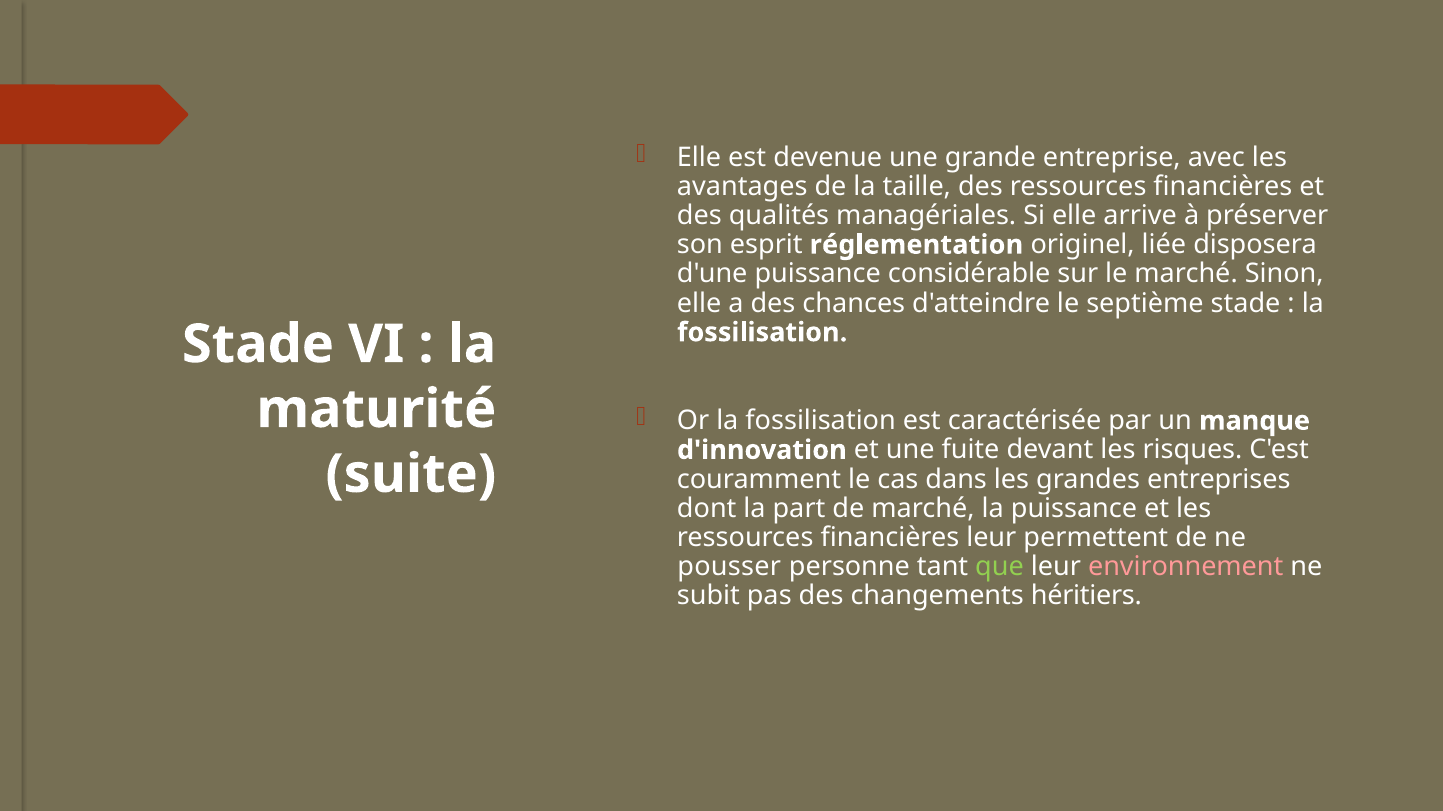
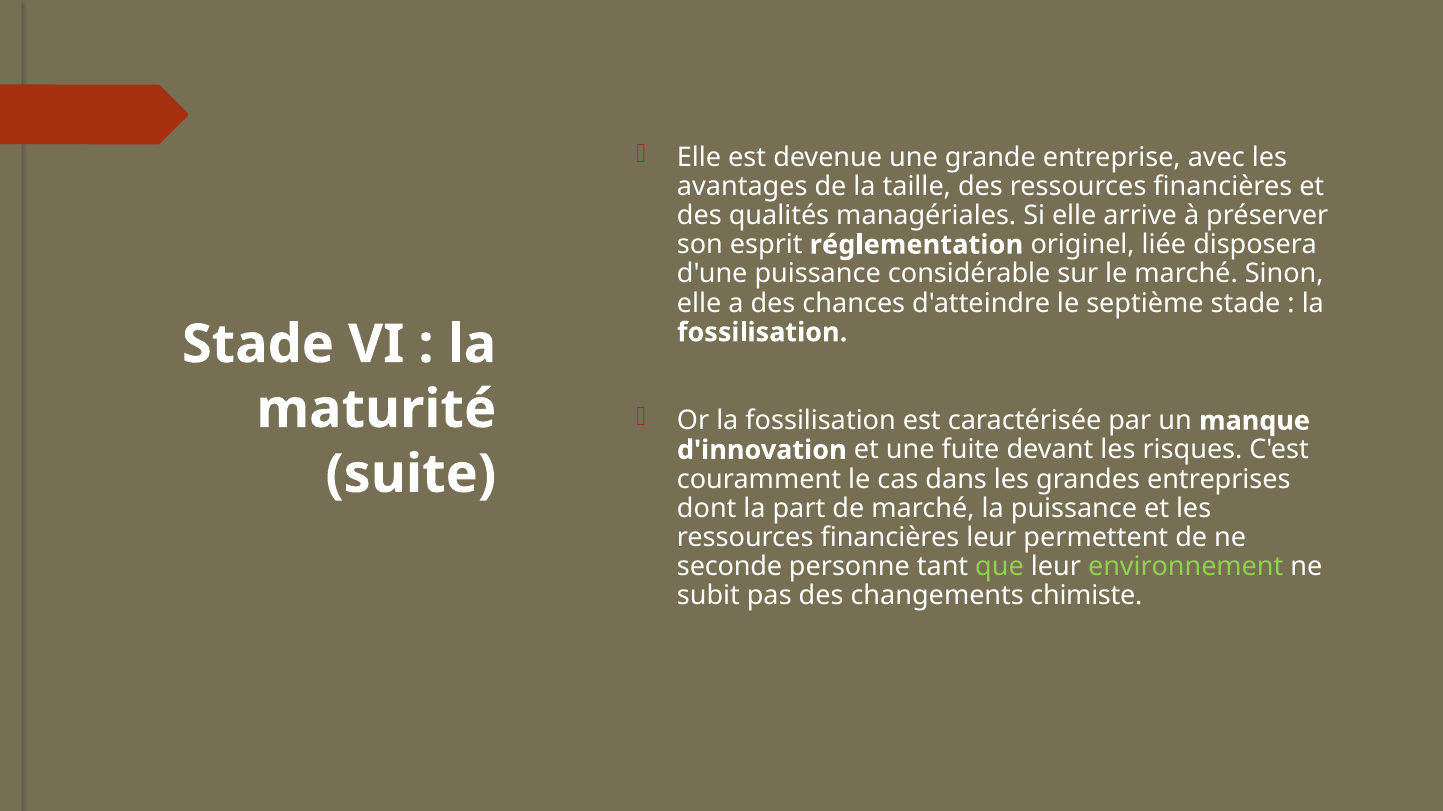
pousser: pousser -> seconde (730, 567)
environnement colour: pink -> light green (1186, 567)
héritiers: héritiers -> chimiste (1086, 597)
